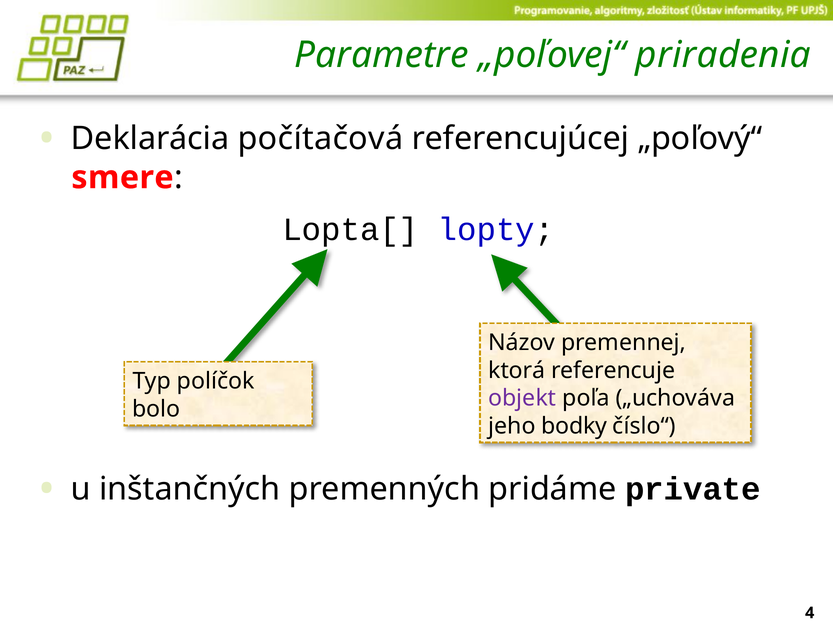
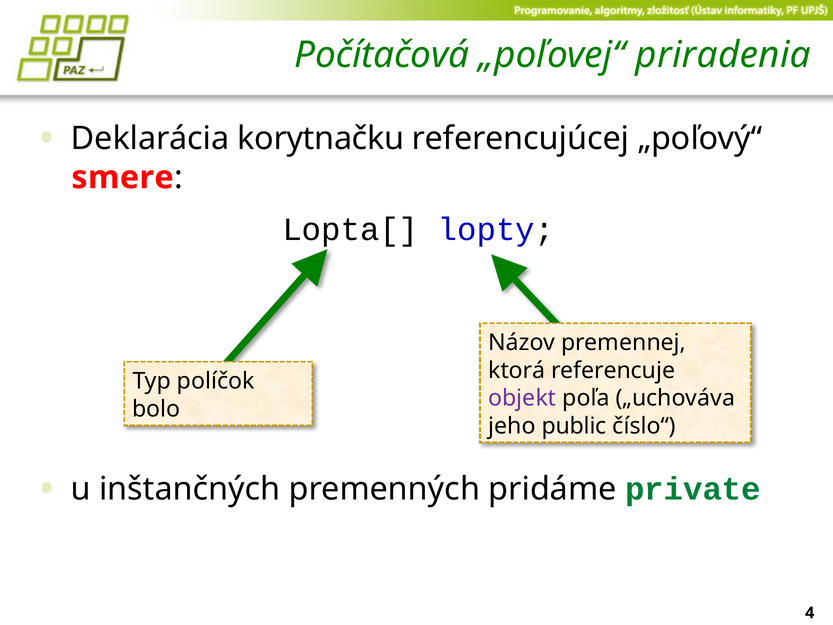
Parametre: Parametre -> Počítačová (382, 55)
počítačová: počítačová -> korytnačku (321, 139)
bodky: bodky -> public (574, 426)
private colour: black -> green (693, 489)
